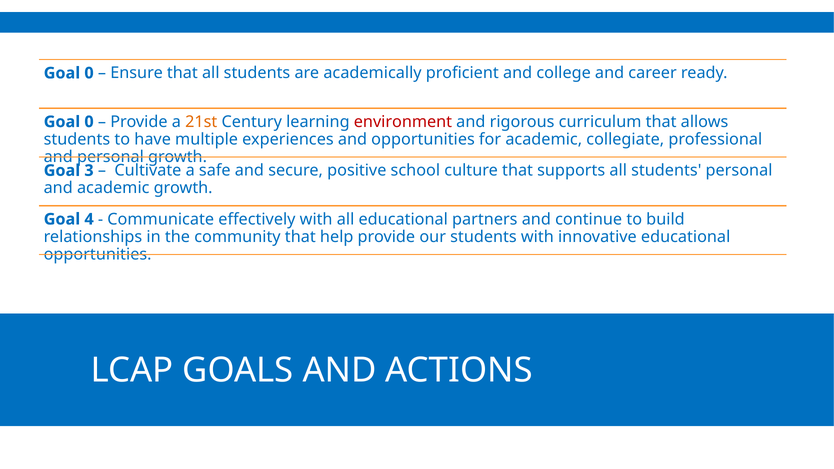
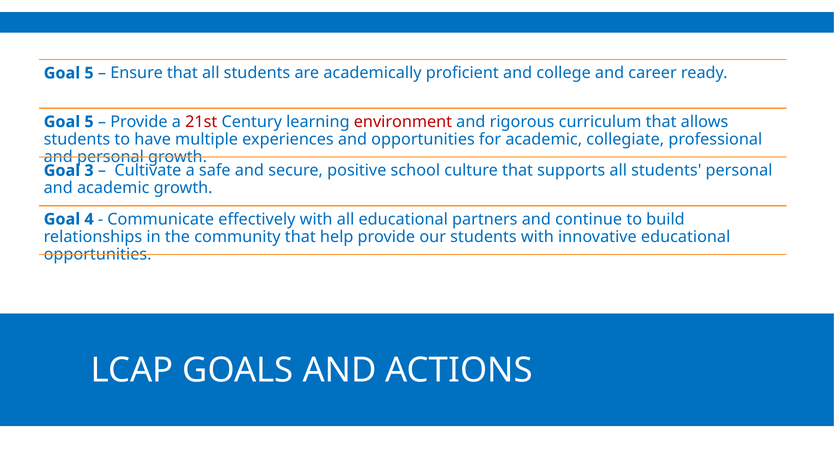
0: 0 -> 5 (89, 73)
0: 0 -> 5 (89, 122)
21st colour: orange -> red (201, 122)
